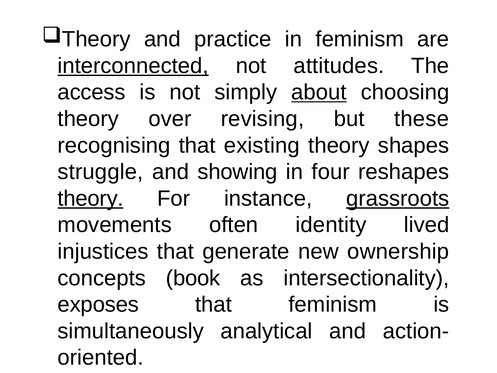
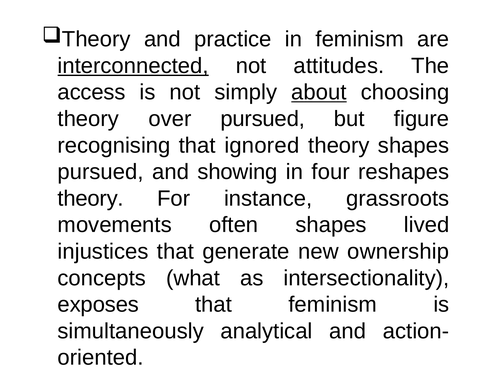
over revising: revising -> pursued (263, 119)
these: these -> figure (422, 119)
existing: existing -> ignored (262, 145)
struggle: struggle -> pursued (101, 172)
theory underline: present -> none (91, 198)
grassroots underline: present -> none (398, 198)
often identity: identity -> shapes (331, 225)
book: book -> what (193, 278)
